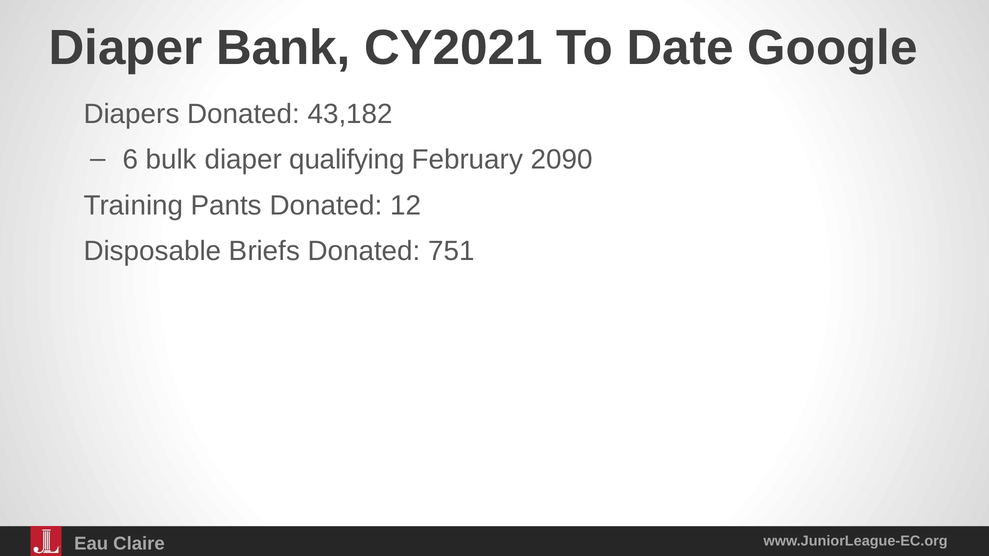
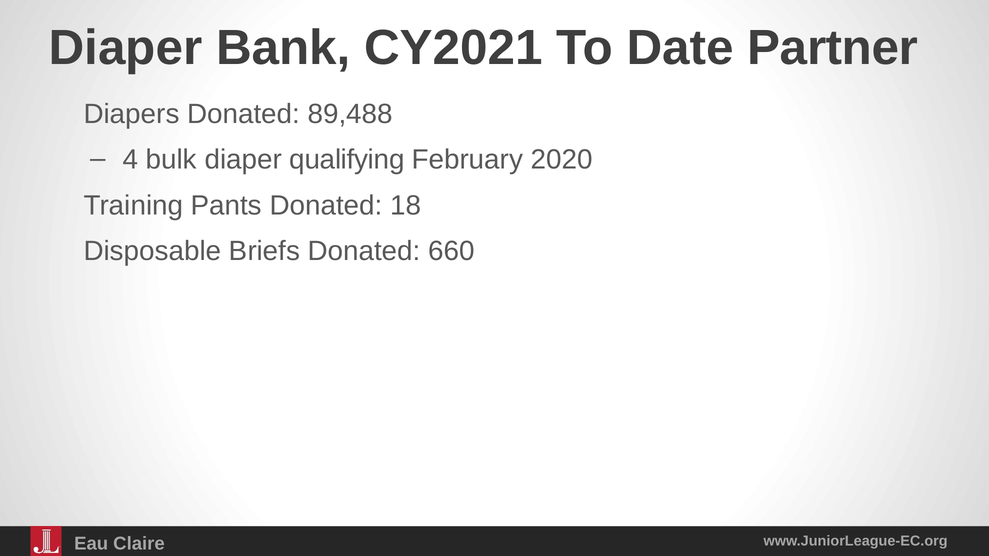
Google: Google -> Partner (833, 48)
43,182: 43,182 -> 89,488 (350, 114)
6: 6 -> 4 (131, 160)
2090: 2090 -> 2020 (562, 160)
12: 12 -> 18 (406, 205)
751: 751 -> 660 (452, 251)
